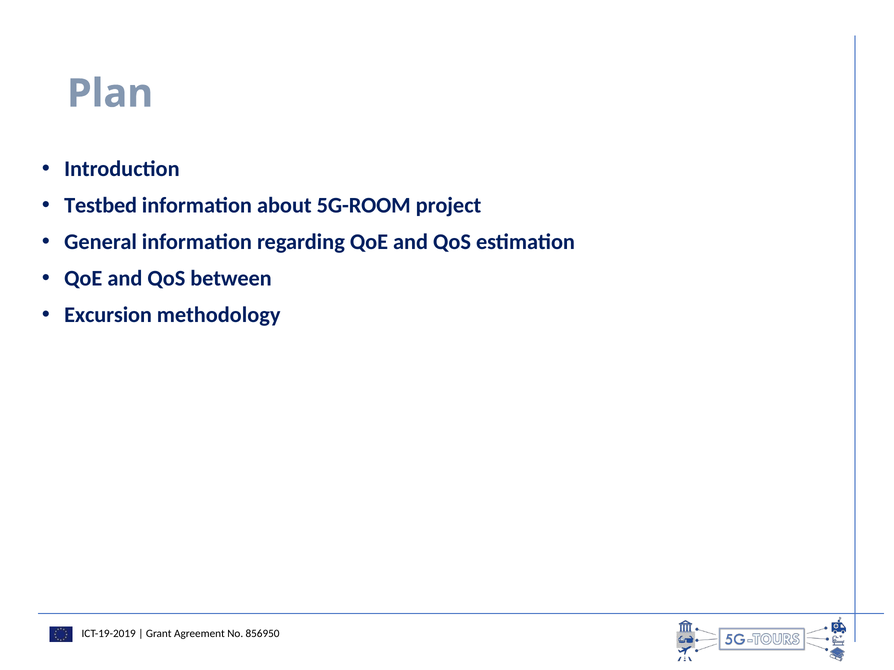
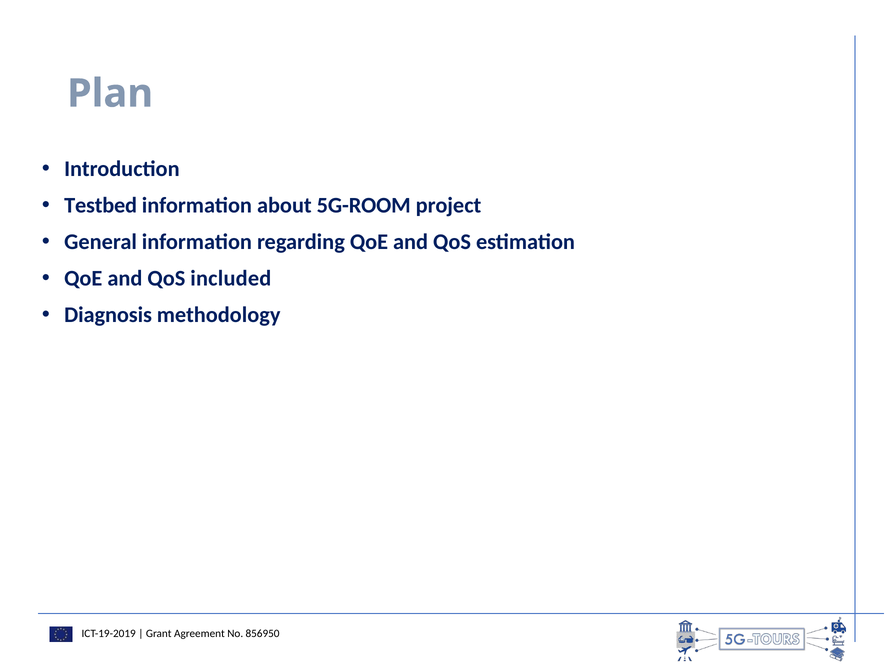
between: between -> included (231, 279)
Excursion: Excursion -> Diagnosis (108, 315)
